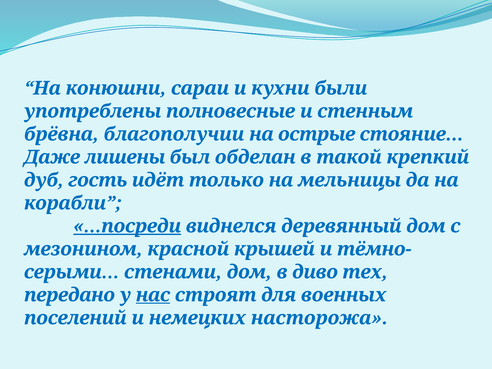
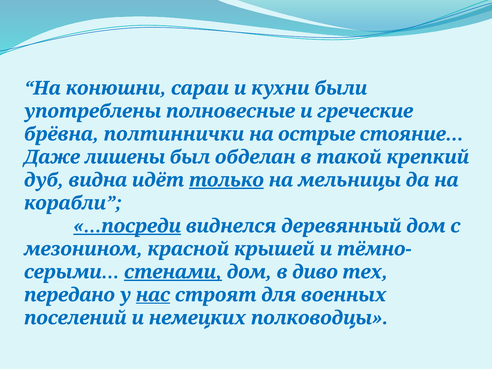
стенным: стенным -> греческие (365, 111)
благополучии: благополучии -> полтиннички (174, 134)
гость: гость -> видна (98, 180)
только underline: none -> present (226, 180)
стенами underline: none -> present (173, 272)
насторожа: насторожа -> полководцы (320, 318)
